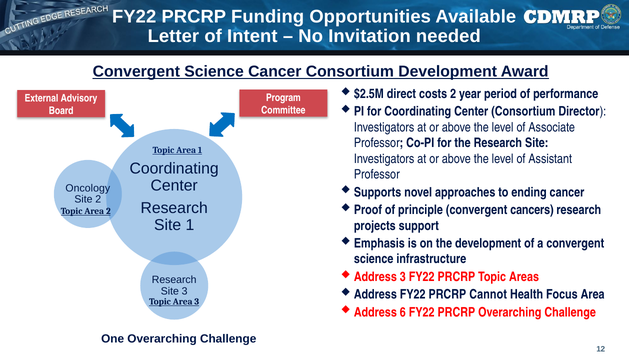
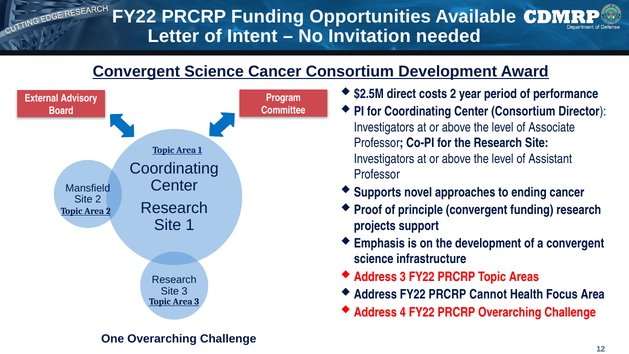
Oncology: Oncology -> Mansfield (88, 188)
convergent cancers: cancers -> funding (532, 210)
6: 6 -> 4 (403, 312)
